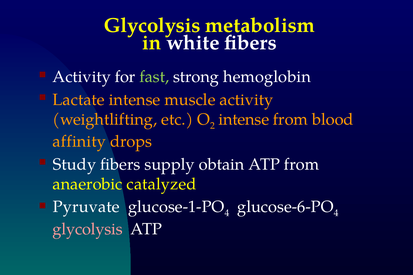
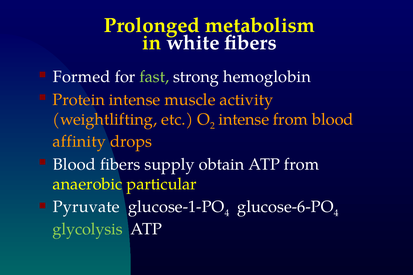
Glycolysis: Glycolysis -> Prolonged (152, 26)
Activity: Activity -> Formed (82, 77)
Lactate: Lactate -> Protein (79, 100)
Study: Study -> Blood (74, 165)
catalyzed: catalyzed -> particular (162, 184)
glycolysis colour: pink -> light green (88, 229)
